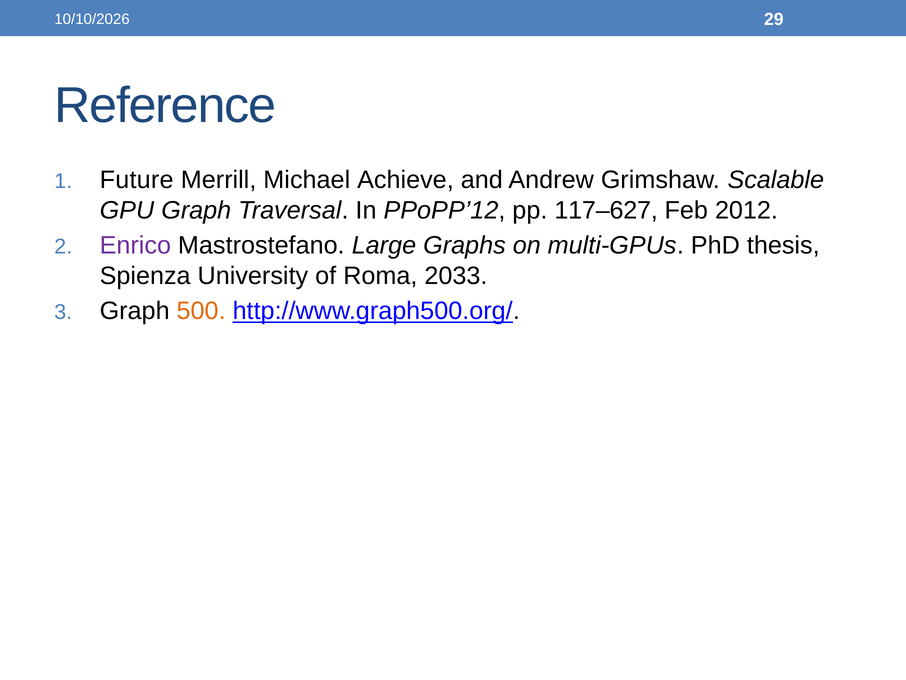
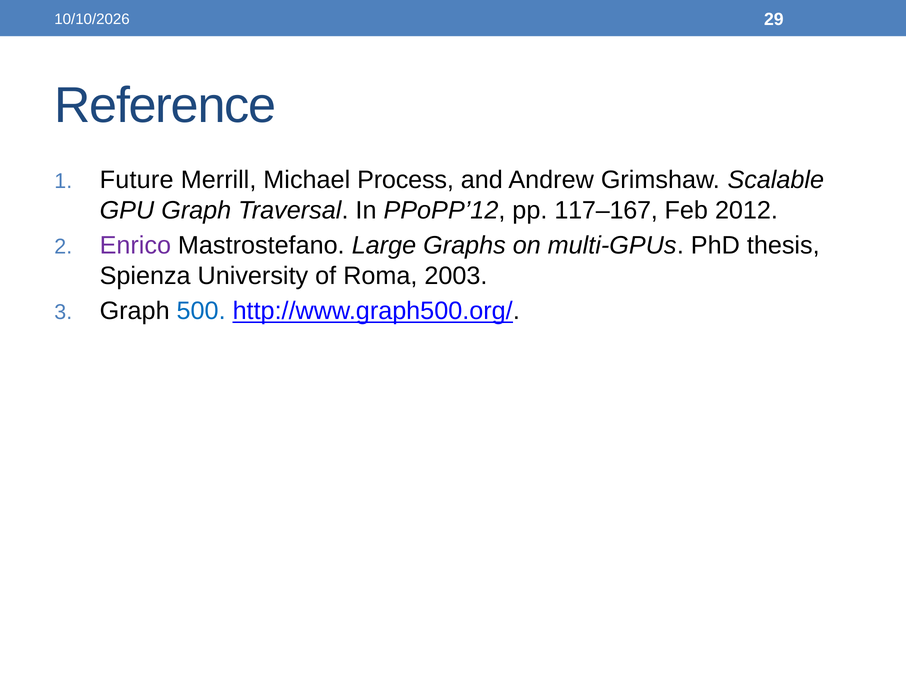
Achieve: Achieve -> Process (406, 180)
117–627: 117–627 -> 117–167 (606, 210)
2033: 2033 -> 2003 (456, 276)
500 colour: orange -> blue (201, 311)
